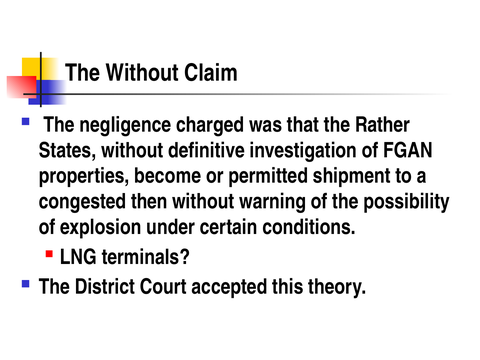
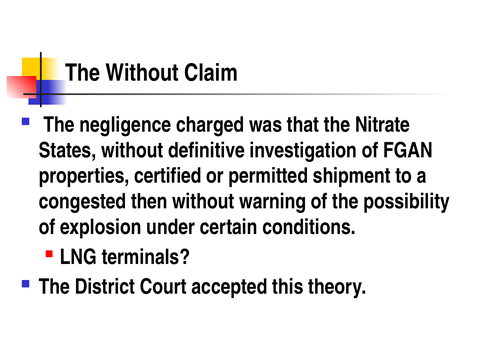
Rather: Rather -> Nitrate (382, 125)
become: become -> certified (168, 176)
